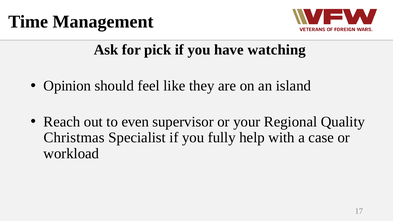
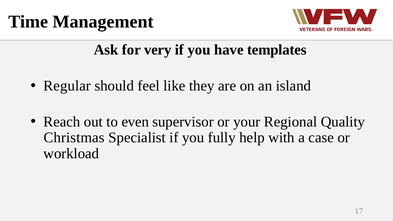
pick: pick -> very (158, 50)
watching: watching -> templates (277, 50)
Opinion: Opinion -> Regular (67, 86)
